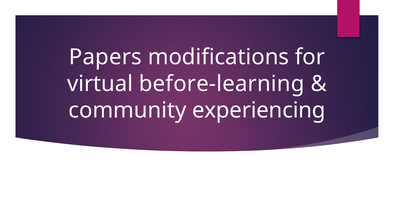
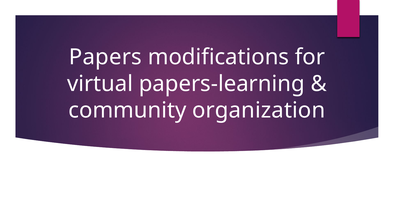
before-learning: before-learning -> papers-learning (222, 84)
experiencing: experiencing -> organization (259, 110)
